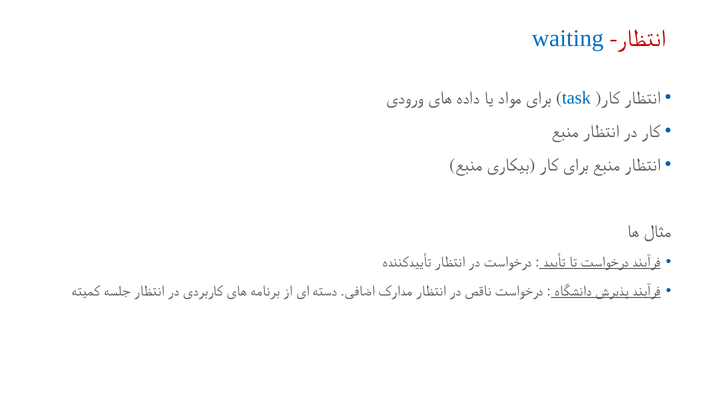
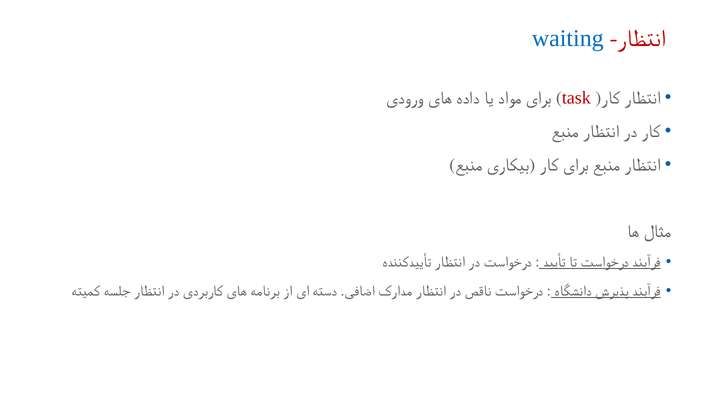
task colour: blue -> red (576, 98)
